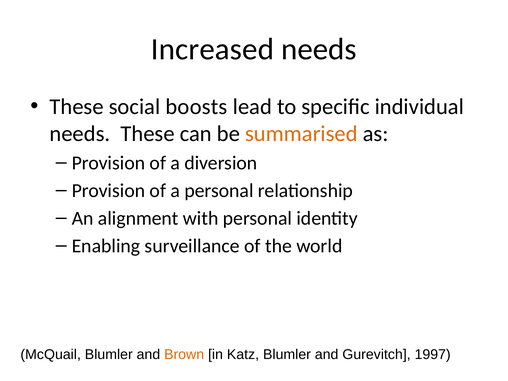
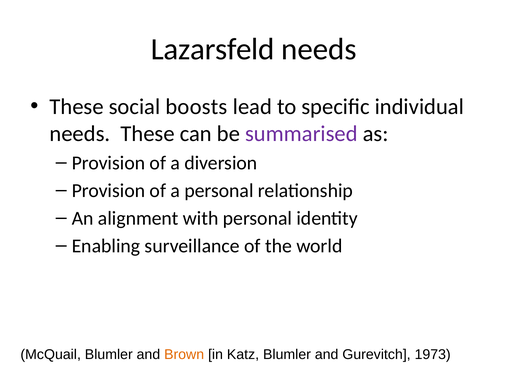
Increased: Increased -> Lazarsfeld (213, 49)
summarised colour: orange -> purple (301, 134)
1997: 1997 -> 1973 (433, 355)
